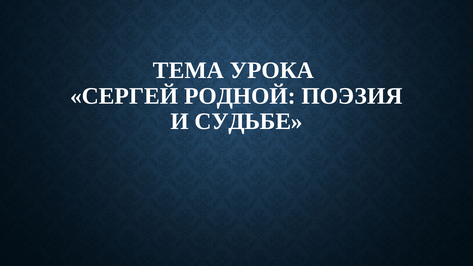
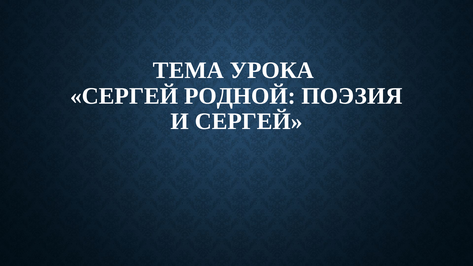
И СУДЬБЕ: СУДЬБЕ -> СЕРГЕЙ (249, 121)
